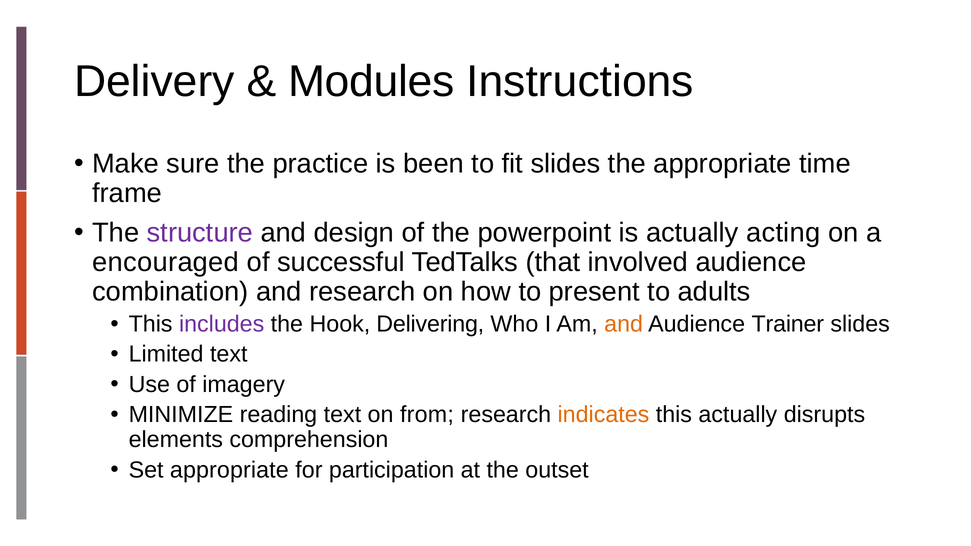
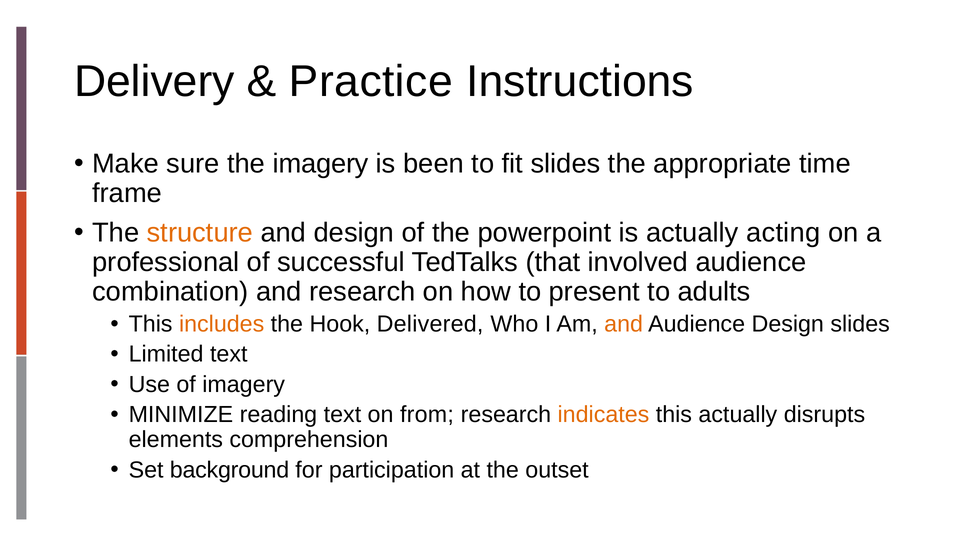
Modules: Modules -> Practice (371, 82)
the practice: practice -> imagery (321, 164)
structure colour: purple -> orange (200, 233)
encouraged: encouraged -> professional (166, 262)
includes colour: purple -> orange (222, 324)
Delivering: Delivering -> Delivered (430, 324)
Audience Trainer: Trainer -> Design (788, 324)
Set appropriate: appropriate -> background (230, 470)
